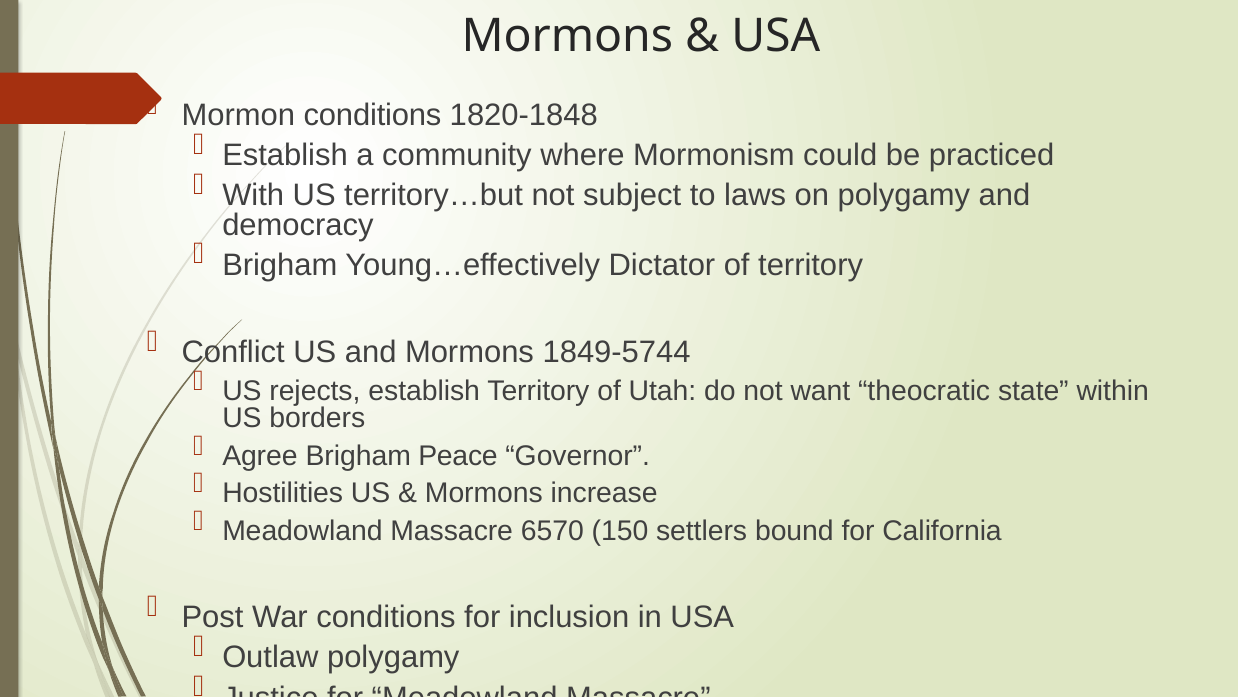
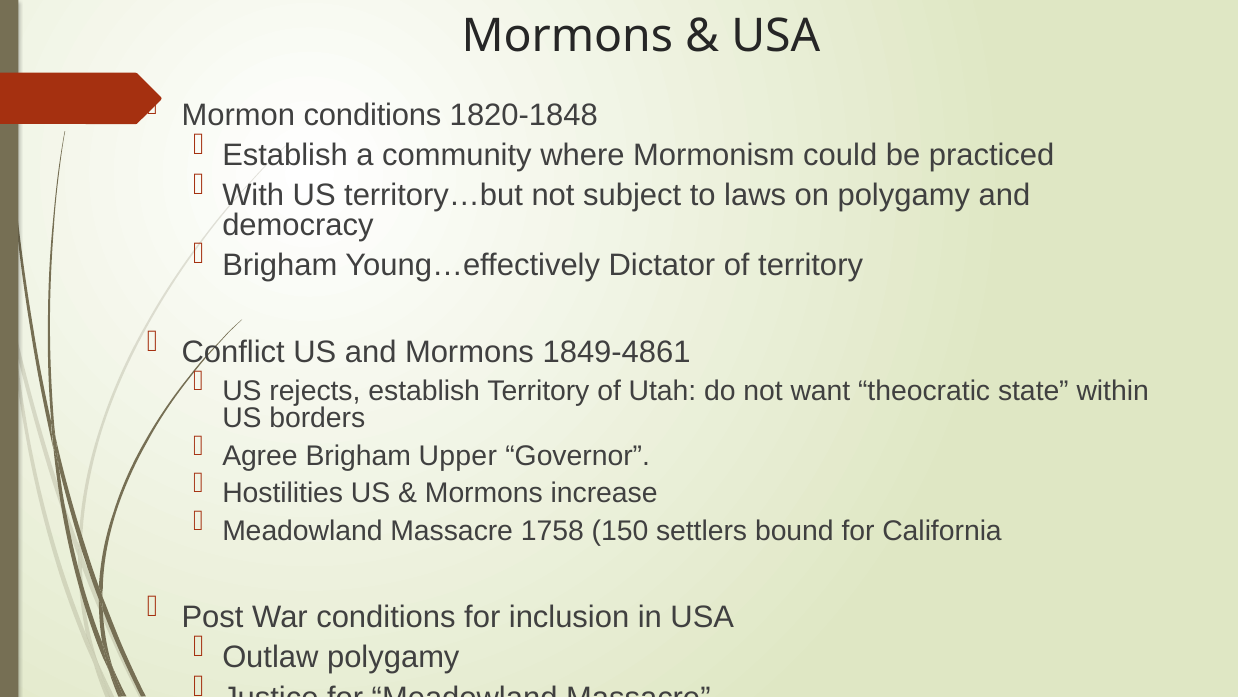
1849-5744: 1849-5744 -> 1849-4861 (617, 352)
Peace: Peace -> Upper (458, 455)
6570: 6570 -> 1758 (552, 531)
